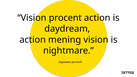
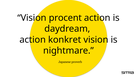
mening: mening -> konkret (65, 40)
